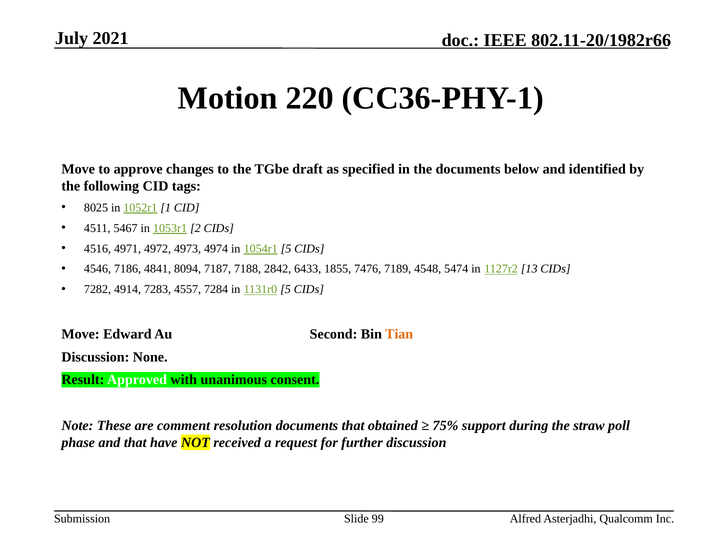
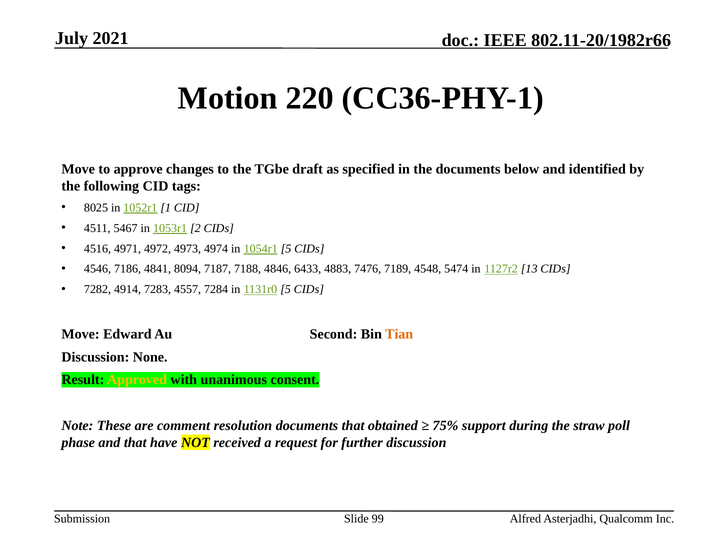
2842: 2842 -> 4846 (278, 269)
1855: 1855 -> 4883 (338, 269)
Approved colour: white -> yellow (137, 380)
